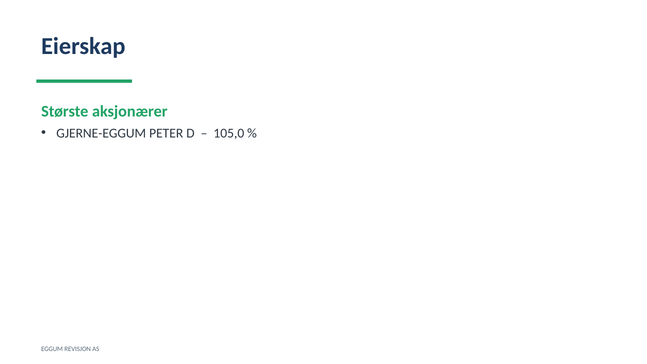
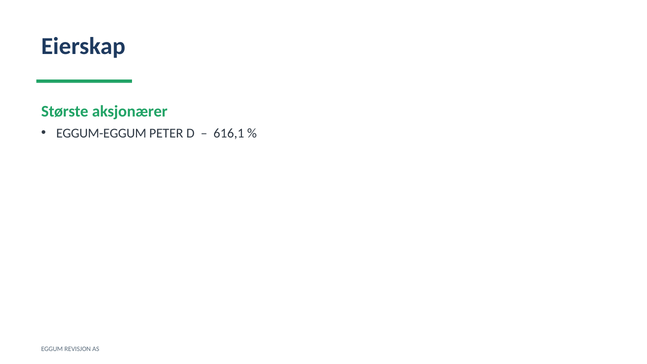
GJERNE-EGGUM: GJERNE-EGGUM -> EGGUM-EGGUM (101, 133)
105,0: 105,0 -> 616,1 (229, 133)
